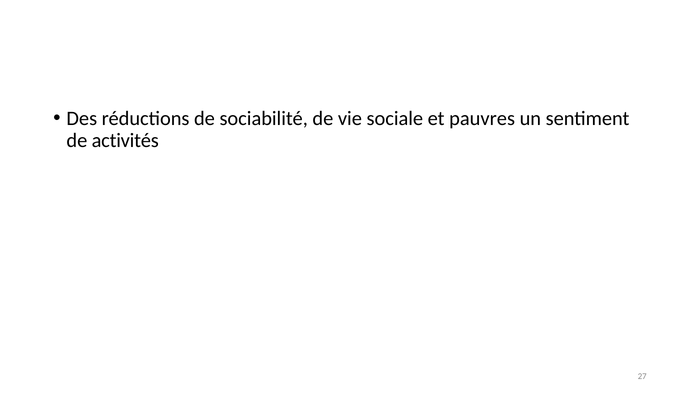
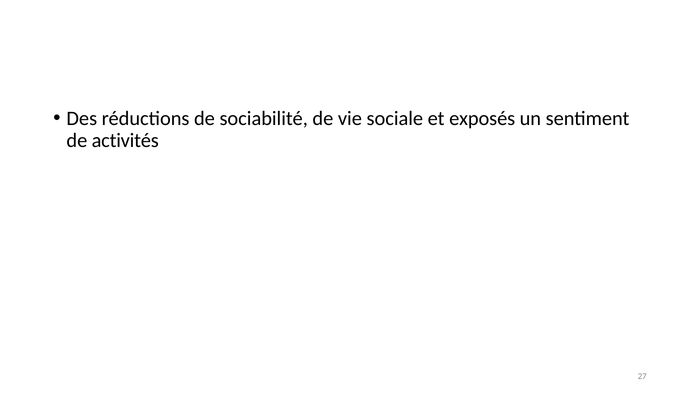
pauvres: pauvres -> exposés (482, 118)
